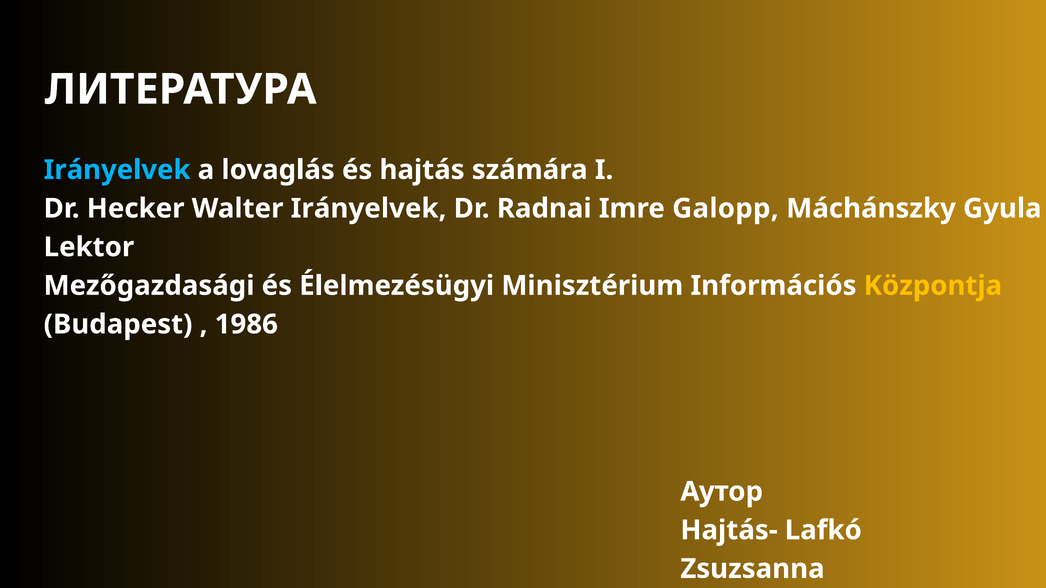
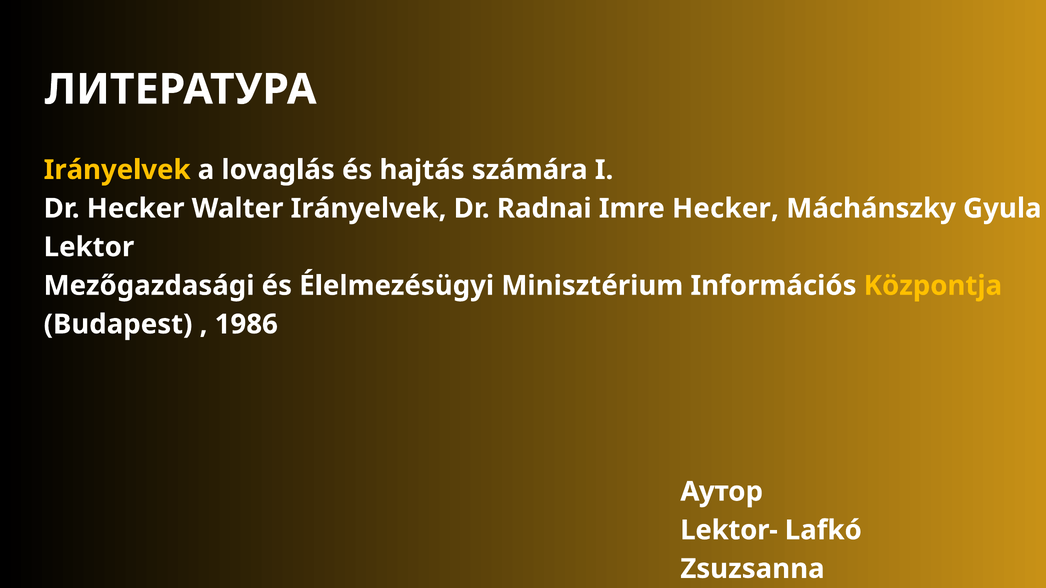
Irányelvek colour: light blue -> yellow (117, 170)
Imre Galopp: Galopp -> Hecker (725, 209)
Hajtás-: Hajtás- -> Lektor- (729, 531)
